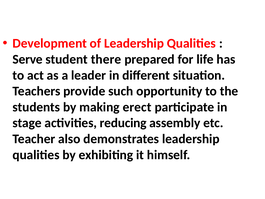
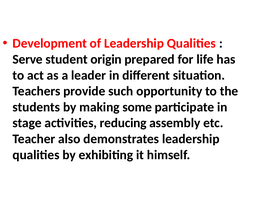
there: there -> origin (106, 59)
erect: erect -> some (137, 107)
